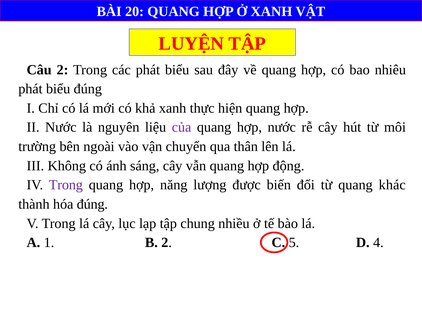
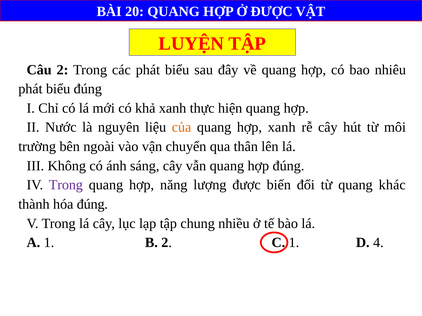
Ở XANH: XANH -> ĐƯỢC (272, 11)
của colour: purple -> orange (182, 128)
hợp nước: nước -> xanh (282, 128)
hợp động: động -> đúng (289, 166)
5: 5 -> 1 (294, 243)
